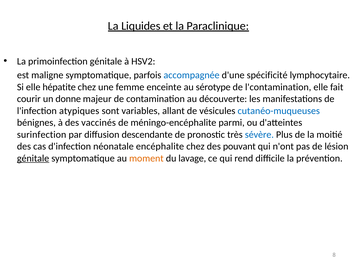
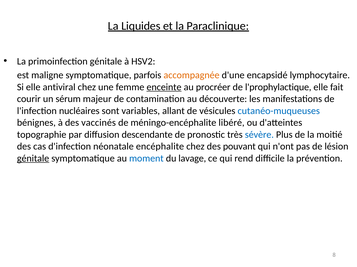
accompagnée colour: blue -> orange (192, 75)
spécificité: spécificité -> encapsidé (267, 75)
hépatite: hépatite -> antiviral (59, 87)
enceinte underline: none -> present (164, 87)
sérotype: sérotype -> procréer (213, 87)
l'contamination: l'contamination -> l'prophylactique (278, 87)
donne: donne -> sérum (68, 99)
atypiques: atypiques -> nucléaires (79, 111)
parmi: parmi -> libéré (232, 123)
surinfection: surinfection -> topographie (42, 135)
moment colour: orange -> blue (146, 159)
